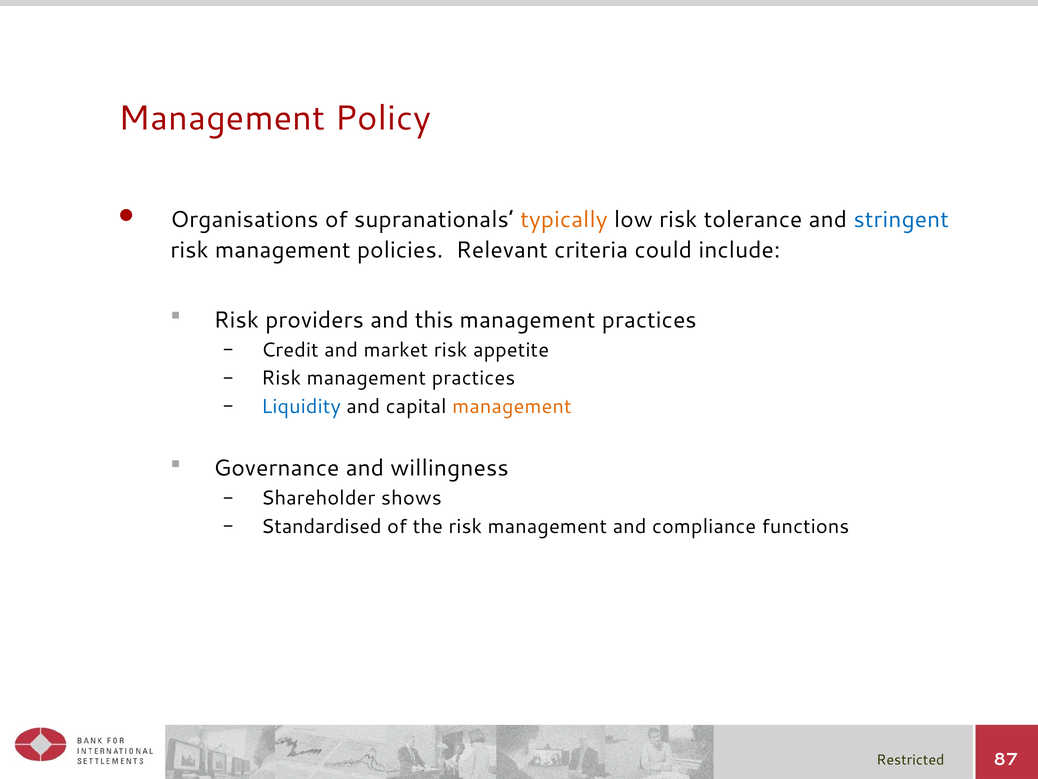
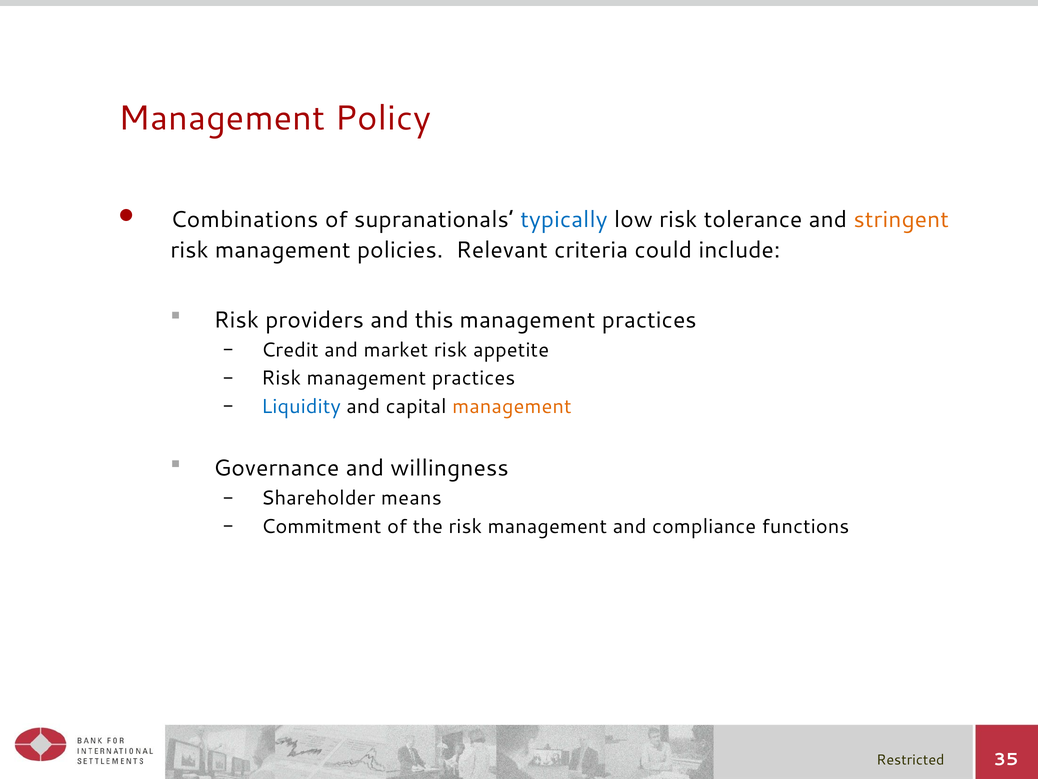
Organisations: Organisations -> Combinations (244, 219)
typically colour: orange -> blue (564, 219)
stringent colour: blue -> orange (901, 219)
shows: shows -> means (411, 498)
Standardised: Standardised -> Commitment (321, 526)
87: 87 -> 35 (1006, 759)
